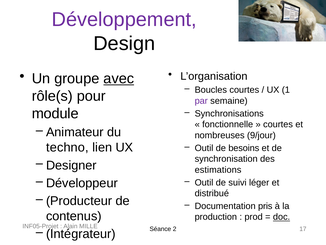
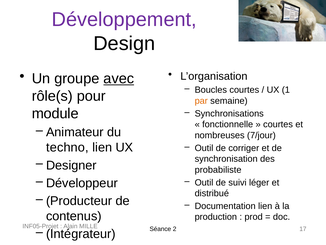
par colour: purple -> orange (201, 101)
9/jour: 9/jour -> 7/jour (261, 135)
besoins: besoins -> corriger (244, 148)
estimations: estimations -> probabiliste (218, 169)
Documentation pris: pris -> lien (265, 206)
doc underline: present -> none (282, 217)
